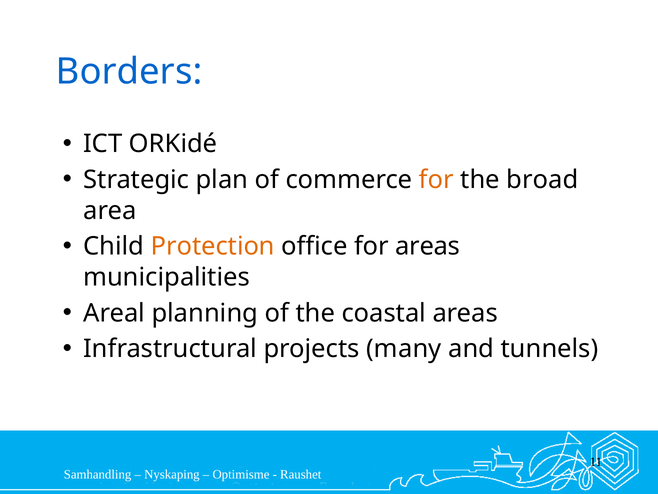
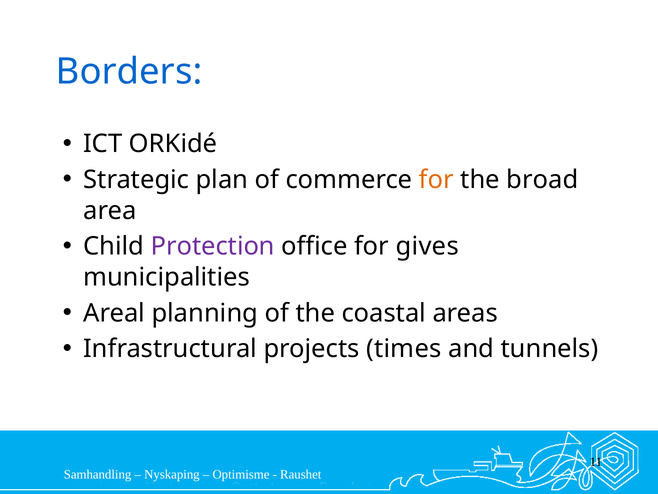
Protection colour: orange -> purple (213, 246)
for areas: areas -> gives (427, 246)
many: many -> times (404, 349)
